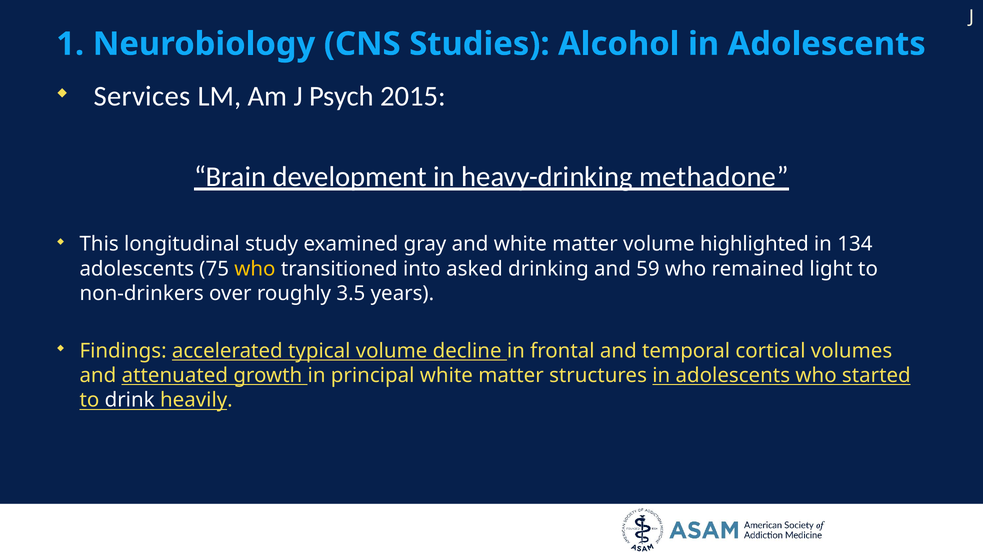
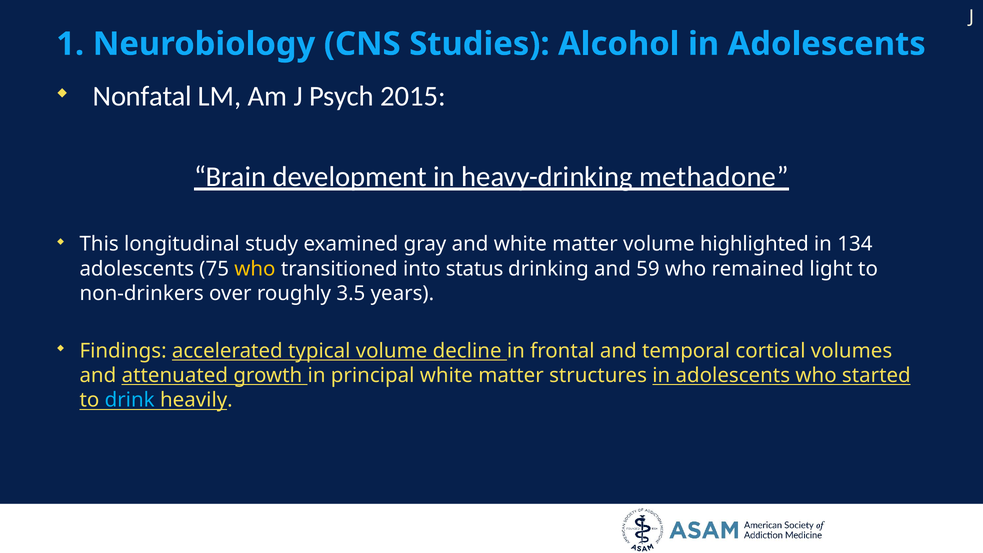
Services: Services -> Nonfatal (142, 97)
asked: asked -> status (475, 269)
drink colour: white -> light blue (130, 400)
